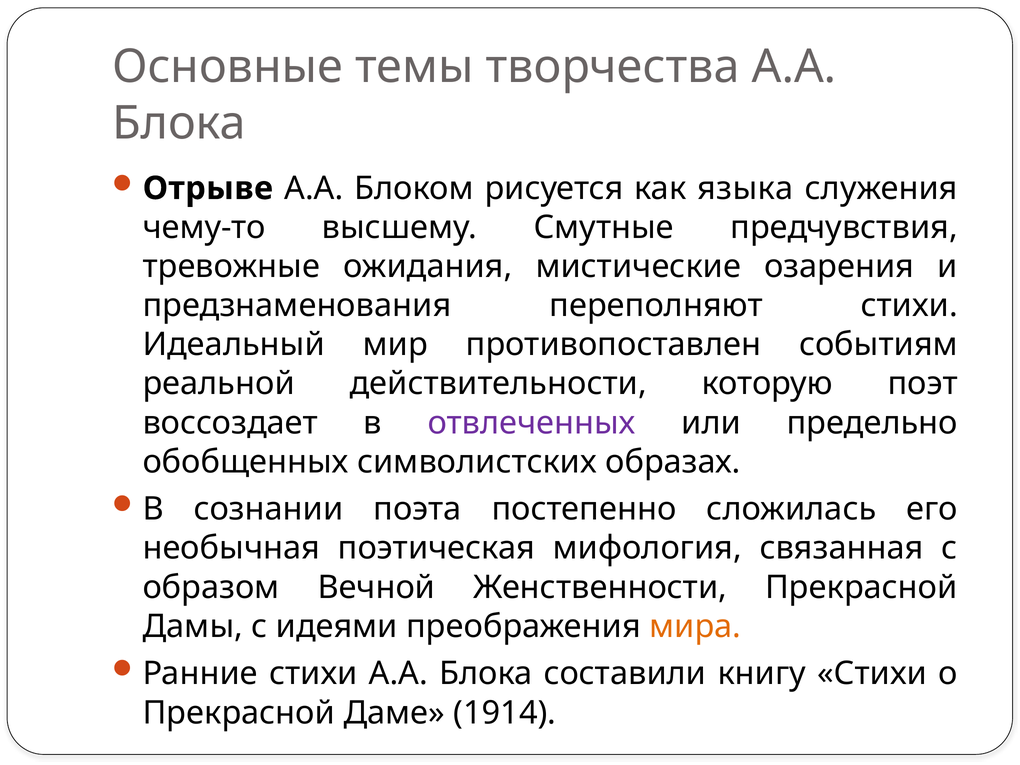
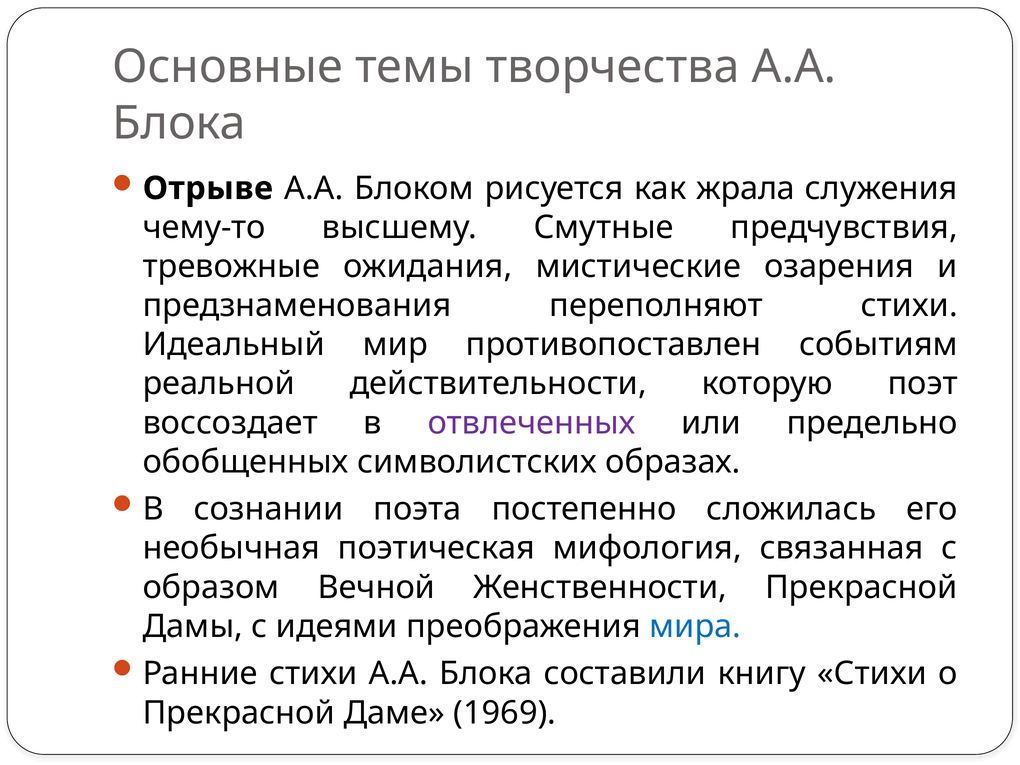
языка: языка -> жрала (746, 188)
мира colour: orange -> blue (695, 626)
1914: 1914 -> 1969 (505, 713)
